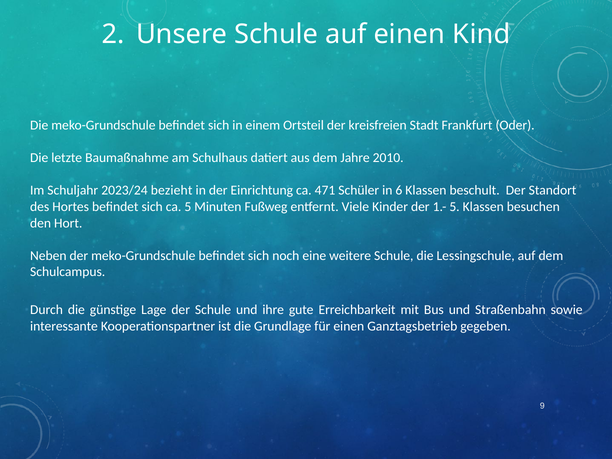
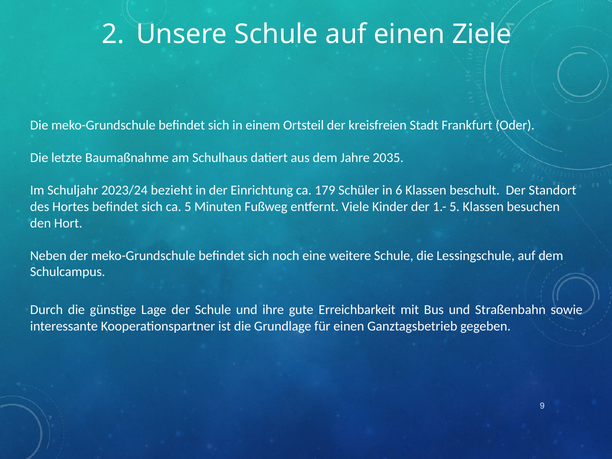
Kind: Kind -> Ziele (482, 34)
2010: 2010 -> 2035 (388, 158)
471: 471 -> 179 (325, 190)
